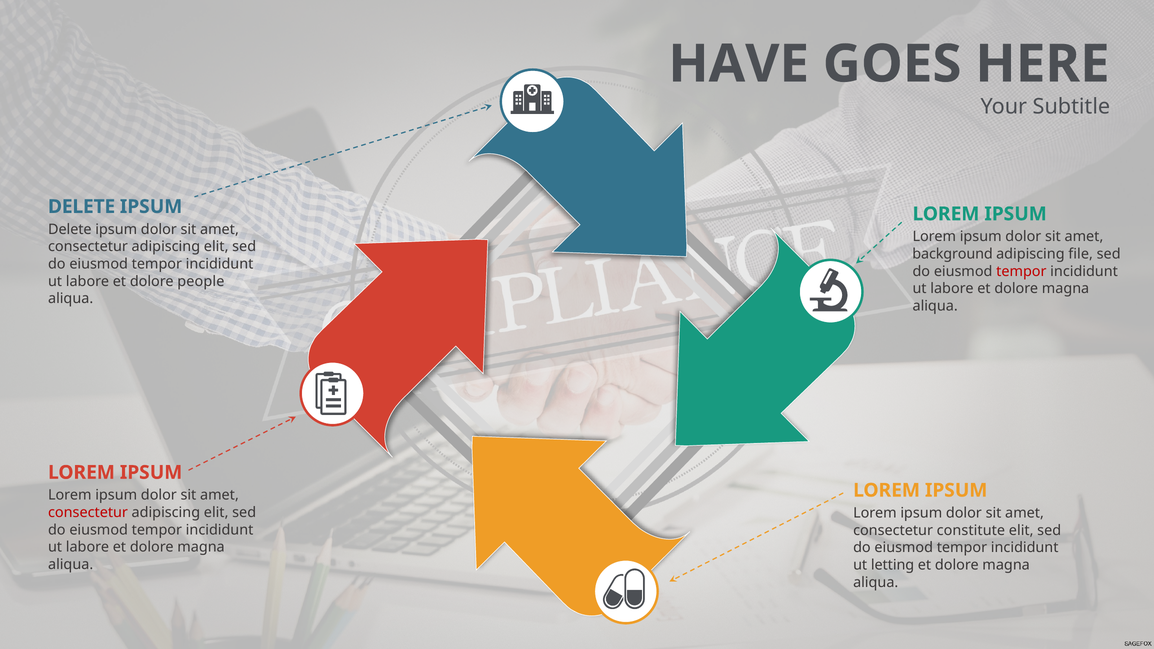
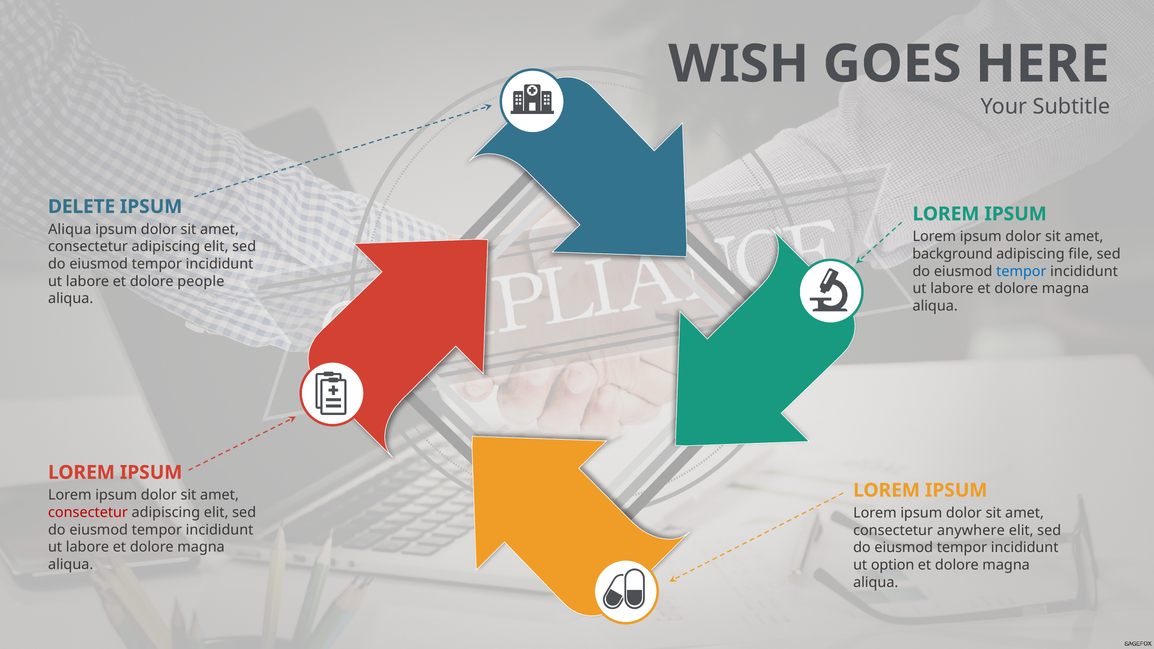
HAVE: HAVE -> WISH (739, 64)
Delete: Delete -> Aliqua (70, 229)
tempor colour: red -> blue (1021, 271)
constitute: constitute -> anywhere (971, 530)
letting: letting -> option (893, 565)
